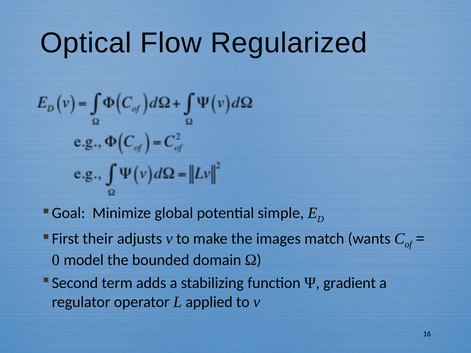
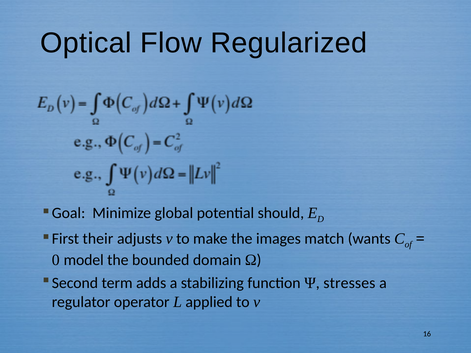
simple: simple -> should (281, 213)
gradient: gradient -> stresses (349, 283)
